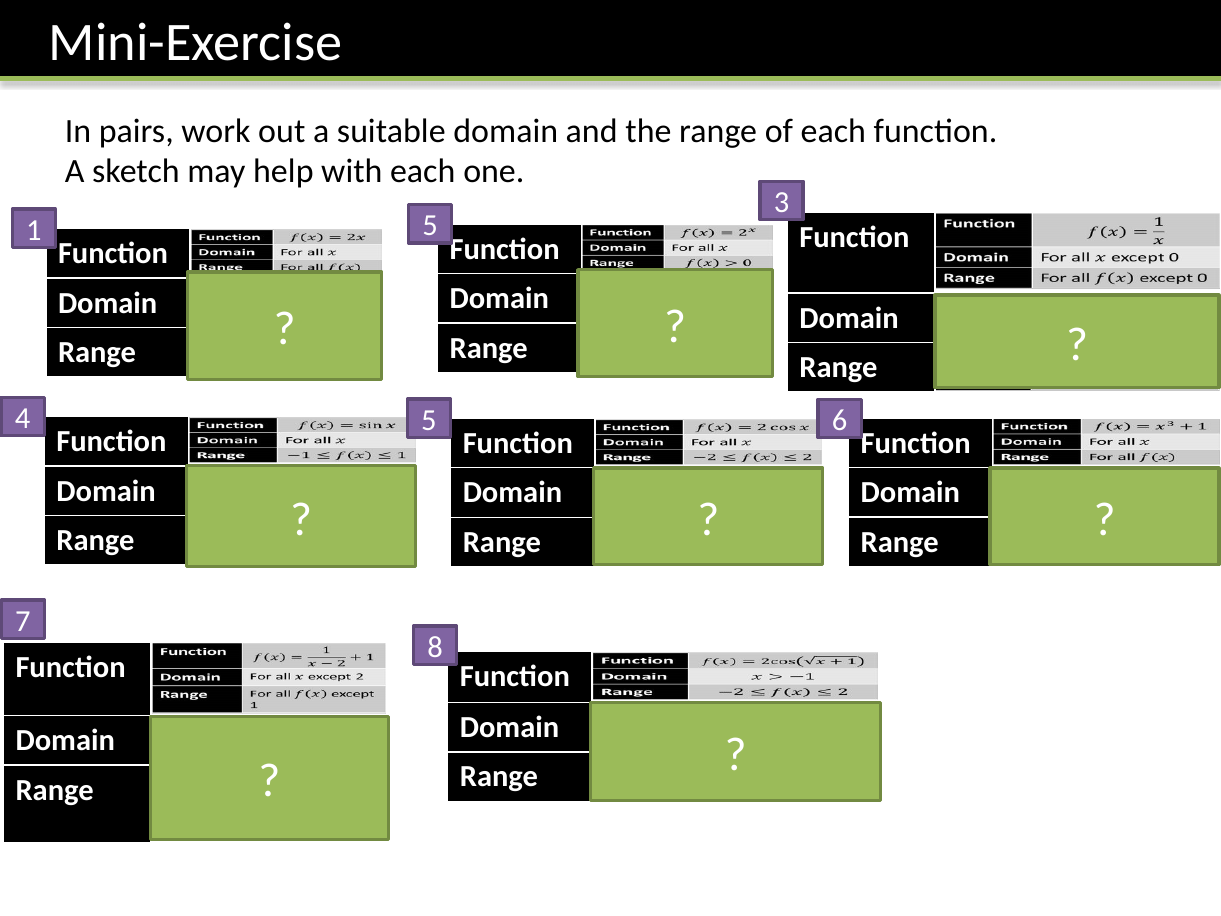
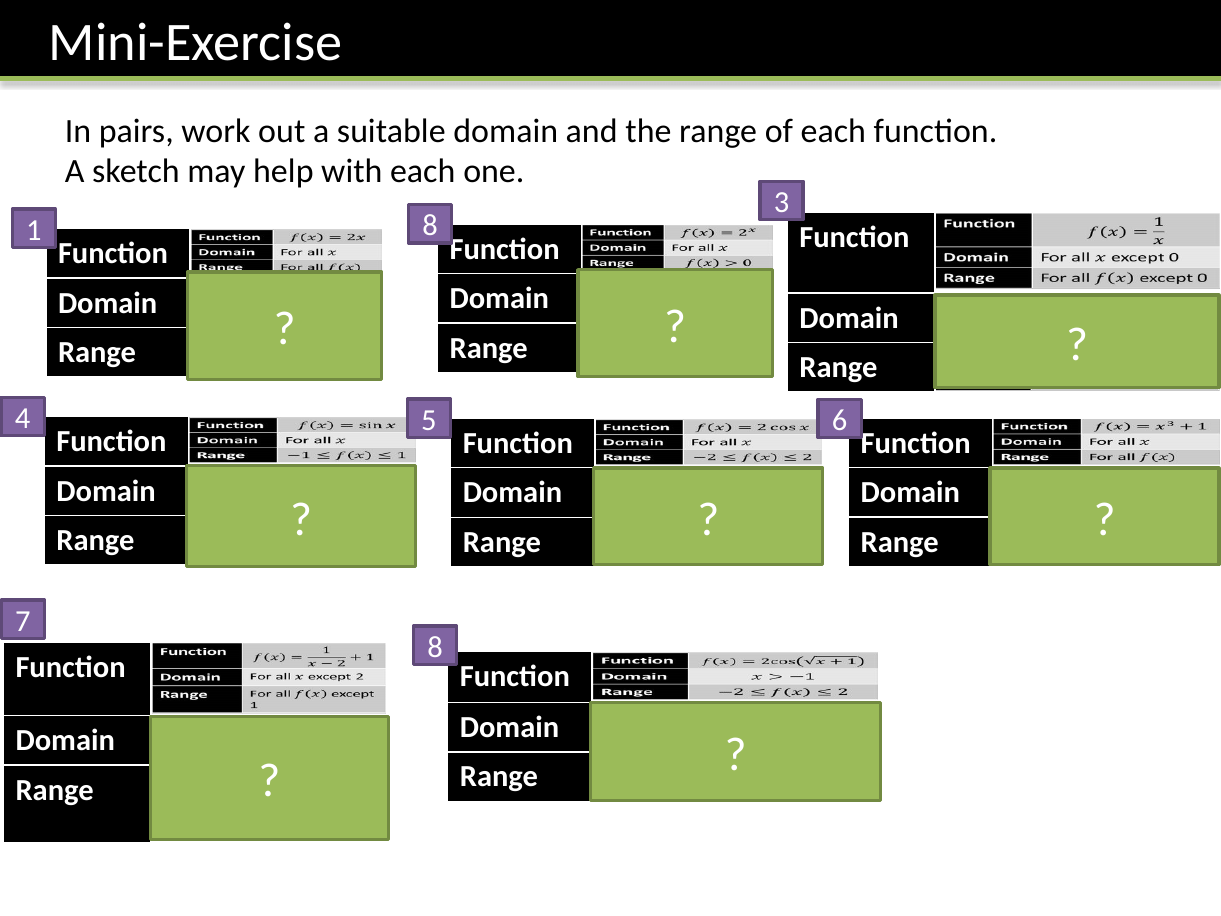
1 5: 5 -> 8 (430, 226)
